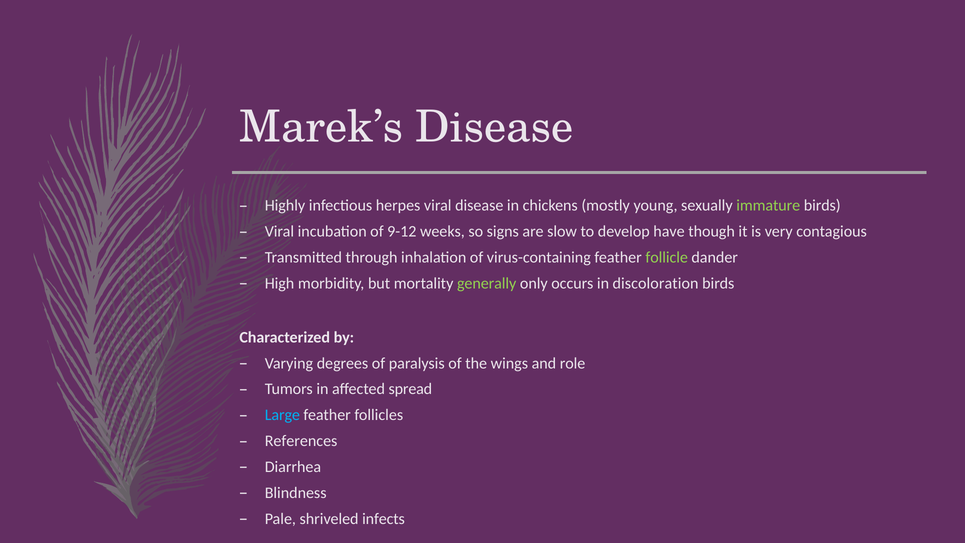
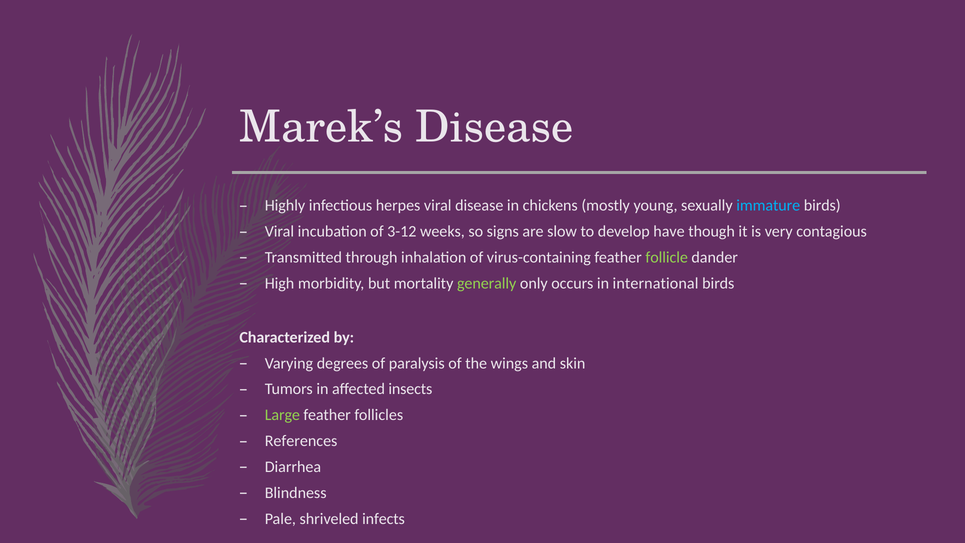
immature colour: light green -> light blue (768, 206)
9-12: 9-12 -> 3-12 (402, 232)
discoloration: discoloration -> international (656, 283)
role: role -> skin (573, 363)
spread: spread -> insects (410, 389)
Large colour: light blue -> light green (282, 415)
